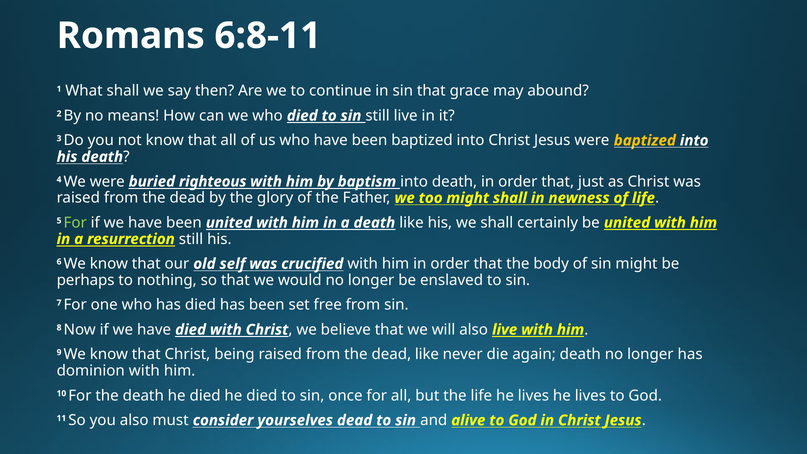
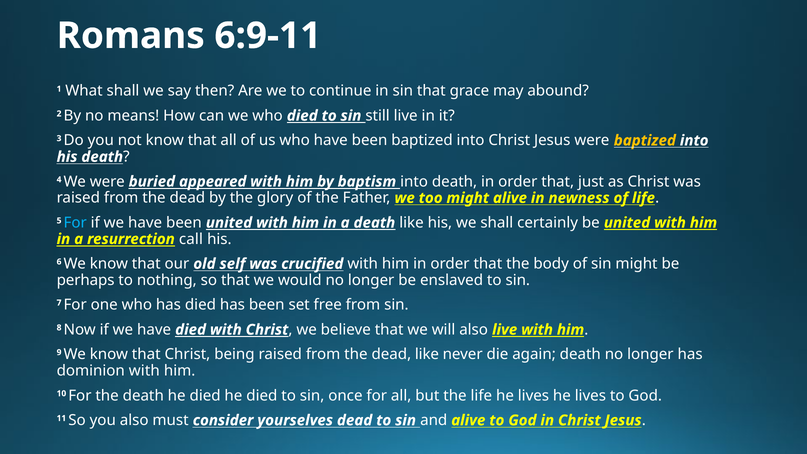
6:8-11: 6:8-11 -> 6:9-11 (268, 36)
righteous: righteous -> appeared (213, 182)
might shall: shall -> alive (510, 198)
For colour: light green -> light blue (75, 223)
resurrection still: still -> call (191, 239)
